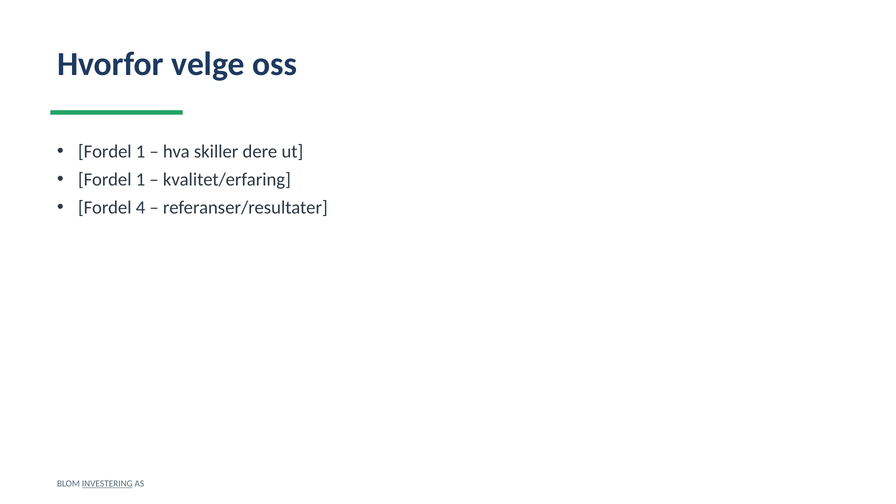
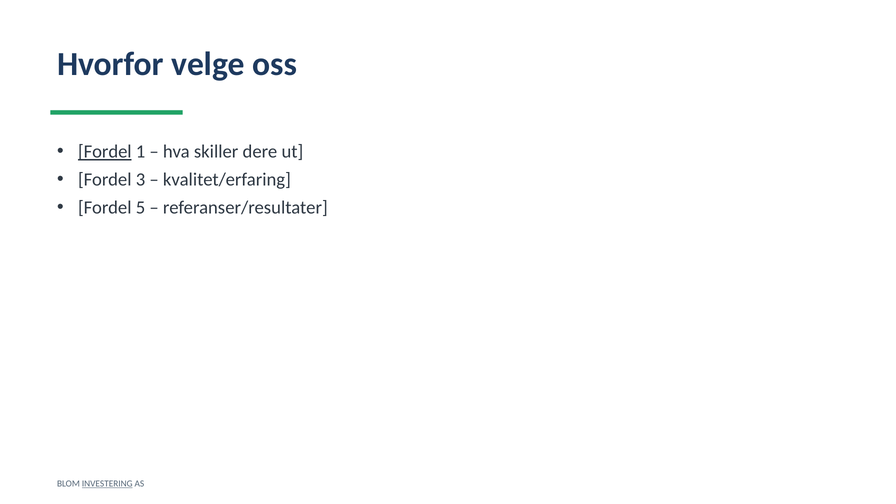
Fordel underline: none -> present (105, 152)
1: 1 -> 3 (141, 180)
4: 4 -> 5 (141, 208)
